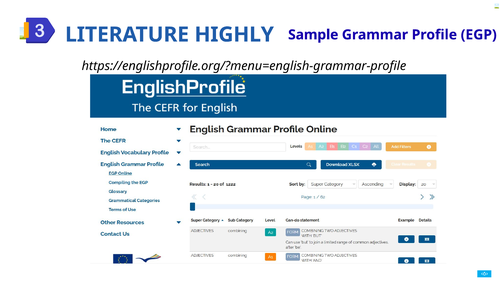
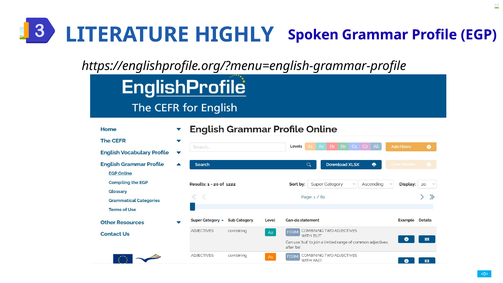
Sample: Sample -> Spoken (313, 35)
